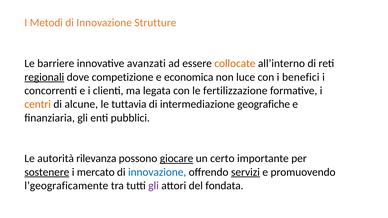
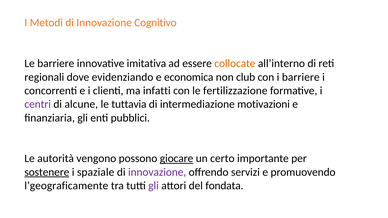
Strutture: Strutture -> Cognitivo (155, 23)
avanzati: avanzati -> imitativa (146, 64)
regionali underline: present -> none (44, 77)
competizione: competizione -> evidenziando (123, 77)
luce: luce -> club (246, 77)
i benefici: benefici -> barriere (301, 77)
legata: legata -> infatti (157, 91)
centri colour: orange -> purple (38, 104)
geografiche: geografiche -> motivazioni (264, 104)
rilevanza: rilevanza -> vengono (96, 159)
mercato: mercato -> spaziale (96, 172)
innovazione colour: blue -> purple (157, 172)
servizi underline: present -> none (245, 172)
